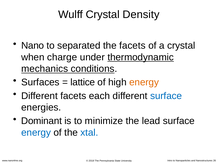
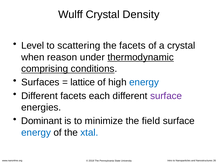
Nano: Nano -> Level (33, 46)
separated: separated -> scattering (79, 46)
charge: charge -> reason (62, 57)
mechanics: mechanics -> comprising (45, 69)
energy colour: orange -> blue (144, 83)
surface colour: blue -> purple (166, 96)
lead: lead -> field (151, 121)
